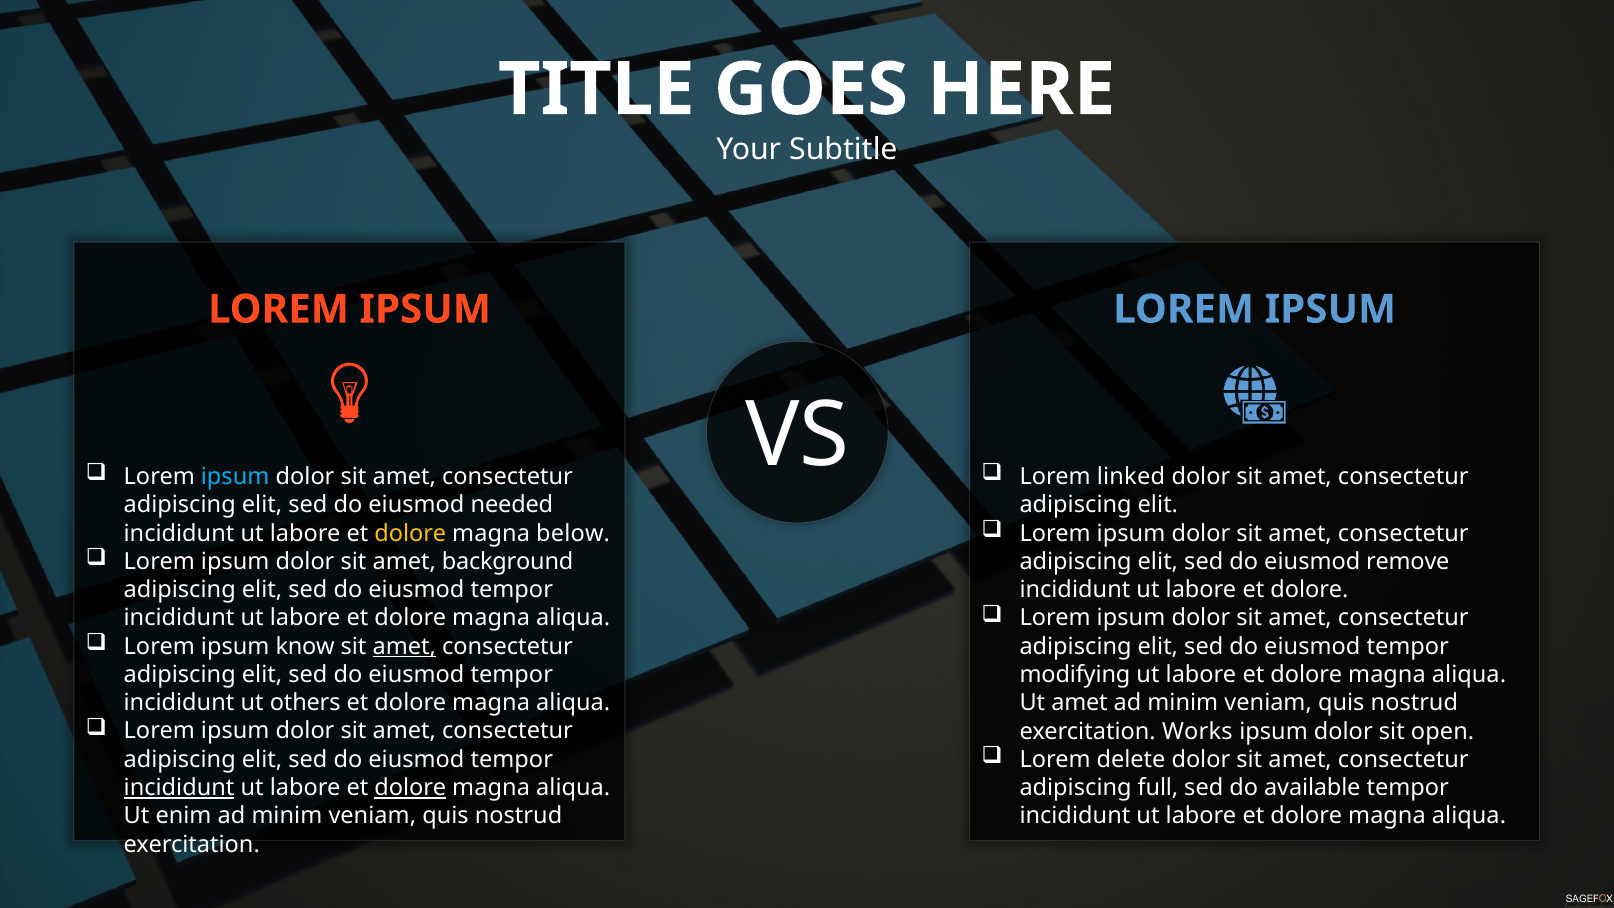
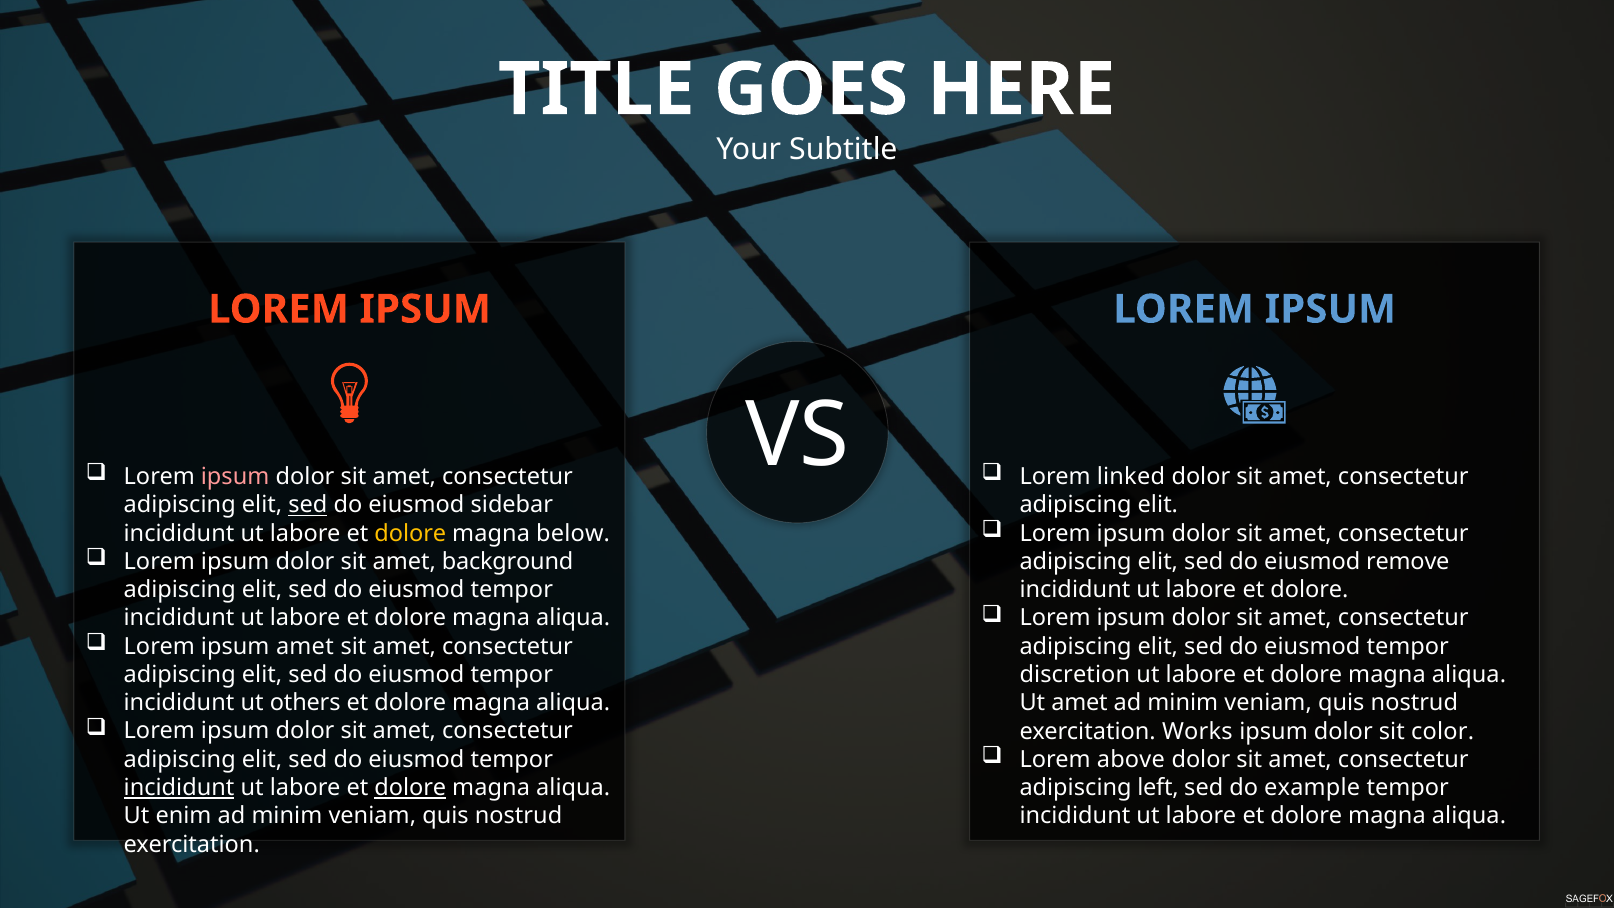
ipsum colour: light blue -> pink (235, 477)
sed underline: none -> present (308, 505)
needed: needed -> sidebar (512, 505)
ipsum know: know -> amet (305, 646)
amet underline: present -> none (404, 646)
modifying: modifying -> discretion (1075, 675)
open: open -> color (1443, 731)
delete: delete -> above (1131, 759)
full: full -> left (1158, 788)
available: available -> example (1312, 788)
